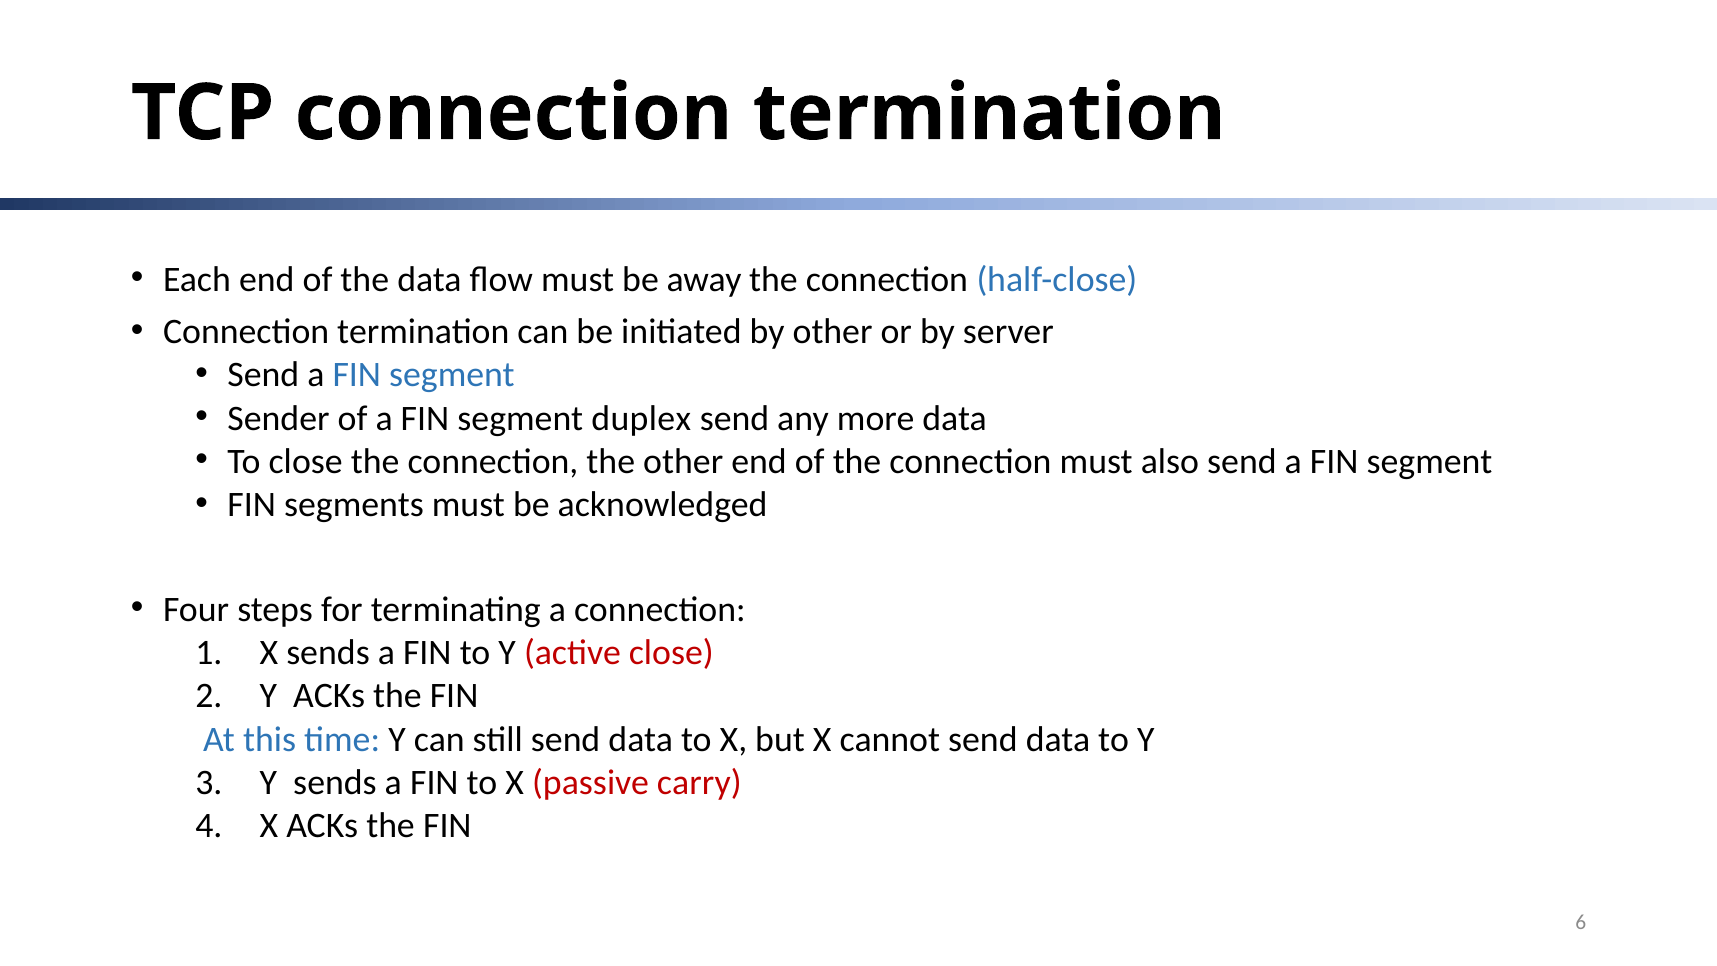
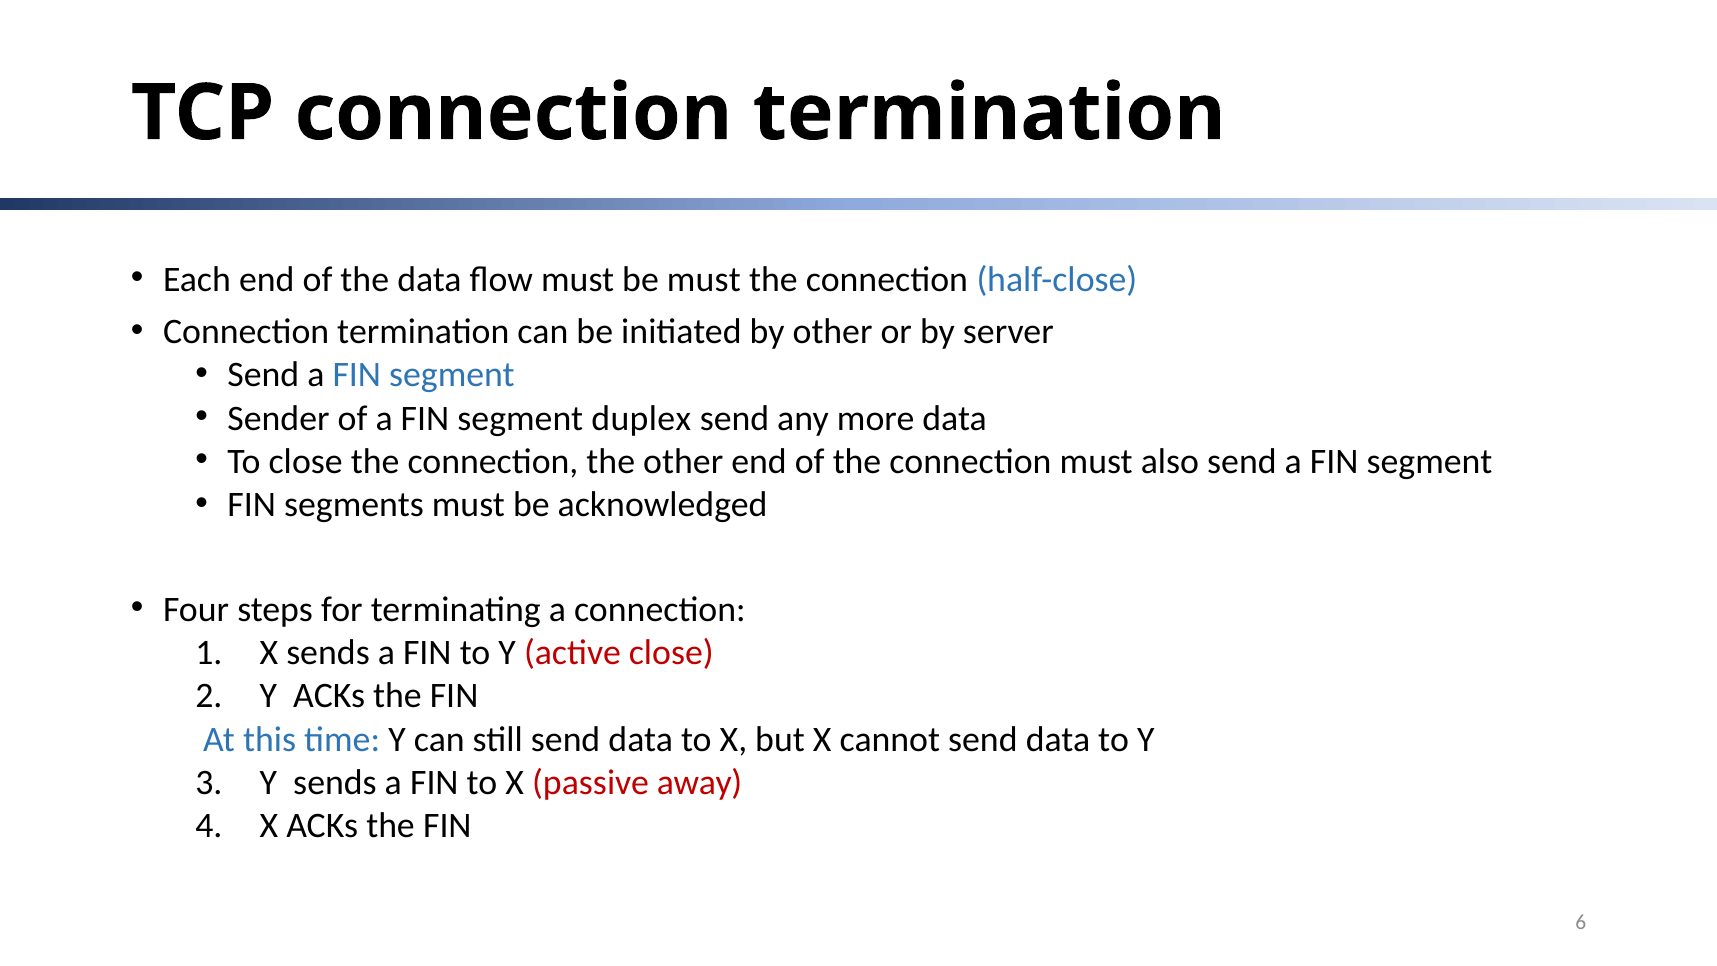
be away: away -> must (704, 279)
carry: carry -> away (700, 782)
